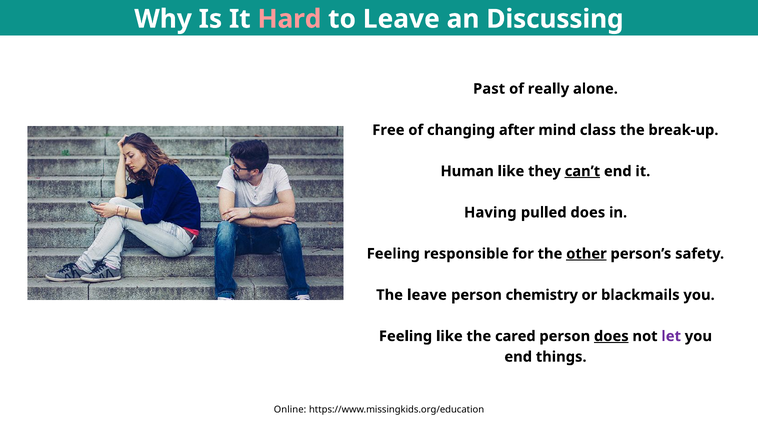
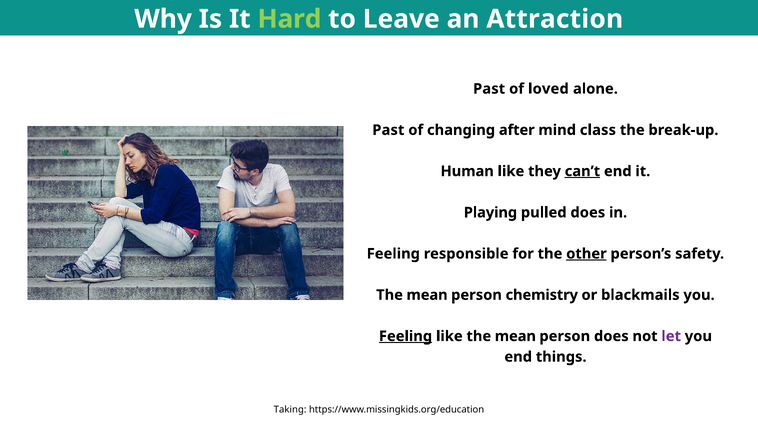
Hard colour: pink -> light green (289, 19)
Discussing: Discussing -> Attraction (555, 19)
really: really -> loved (548, 89)
Free: Free -> Past (388, 130)
Having: Having -> Playing (490, 213)
leave: leave -> mean (427, 295)
Feeling underline: none -> present (406, 337)
like the cared: cared -> mean (515, 337)
does underline: present -> none (611, 337)
Online: Online -> Taking (290, 410)
